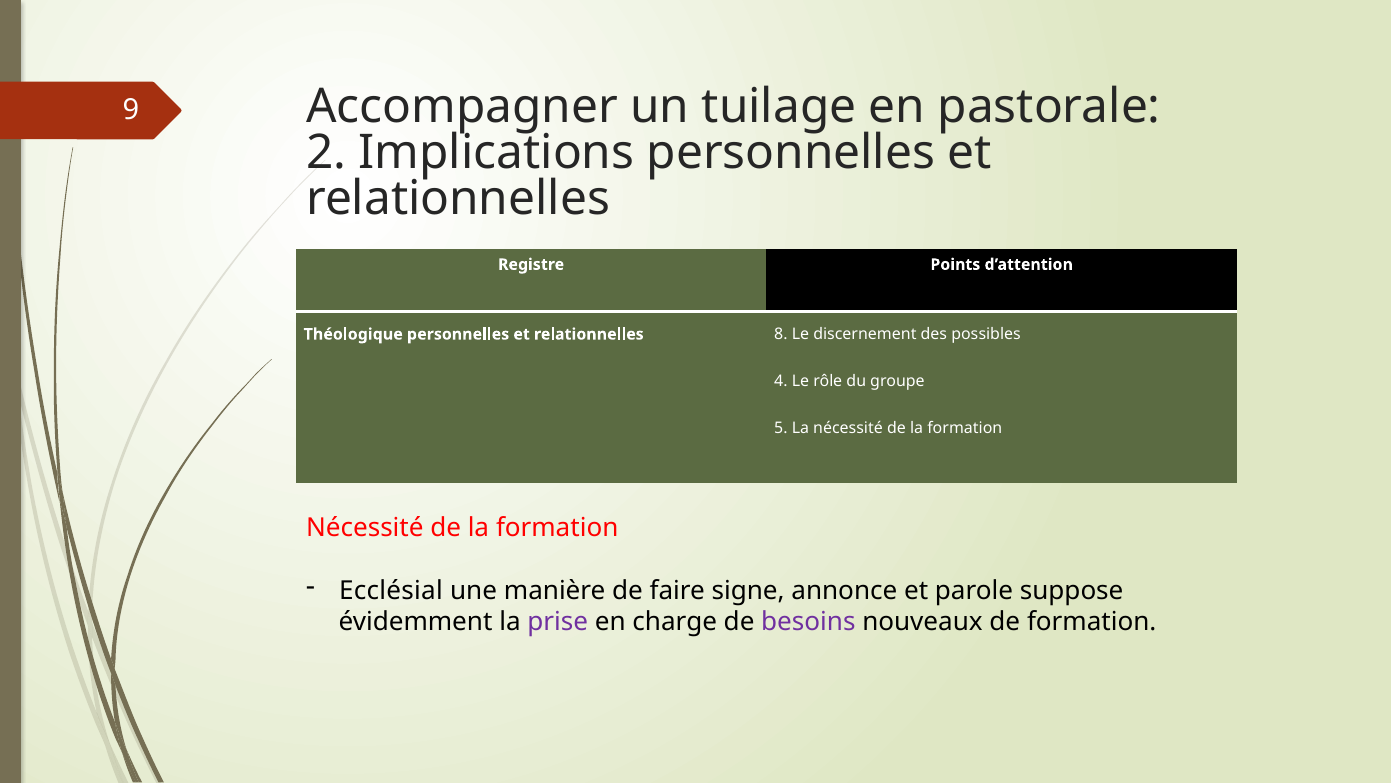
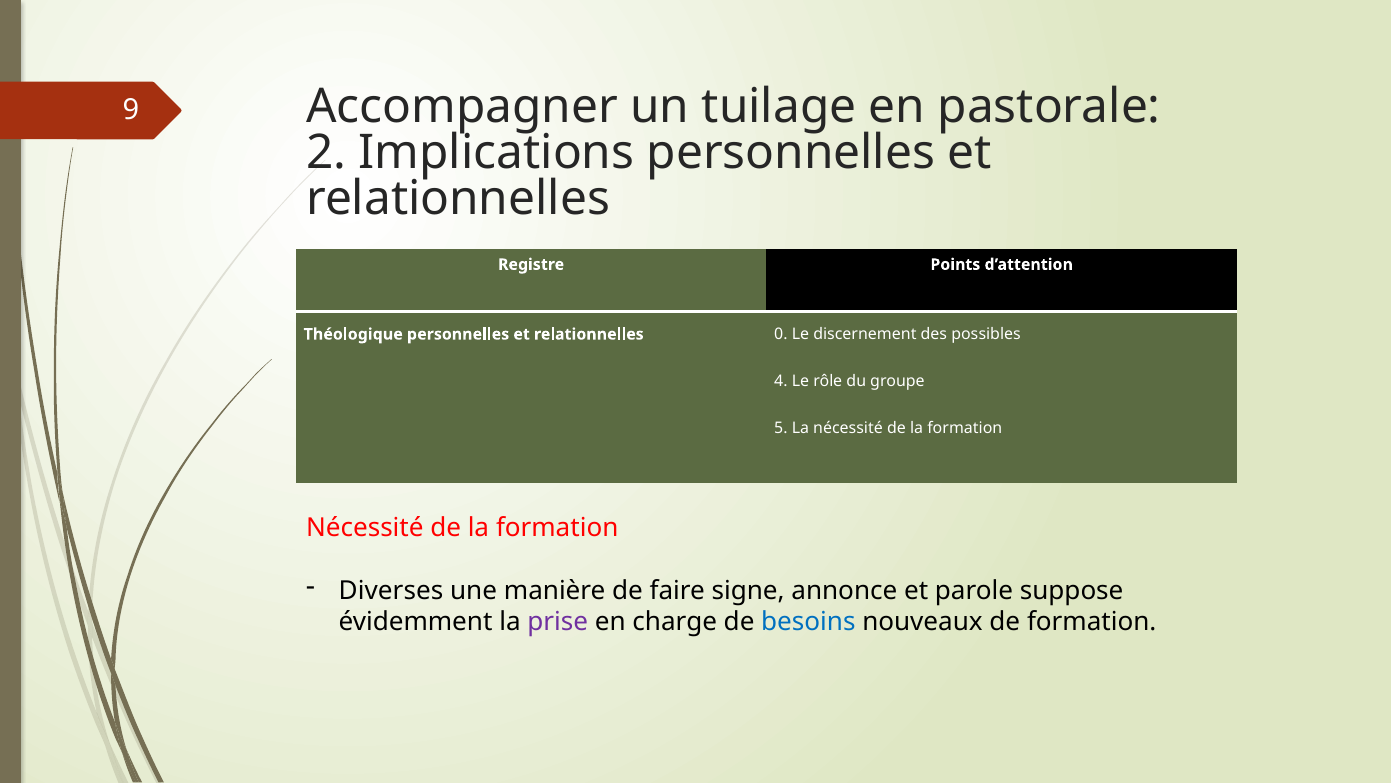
8: 8 -> 0 (781, 334)
Ecclésial: Ecclésial -> Diverses (391, 591)
besoins colour: purple -> blue (808, 622)
